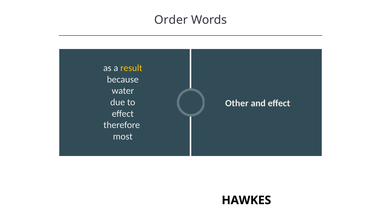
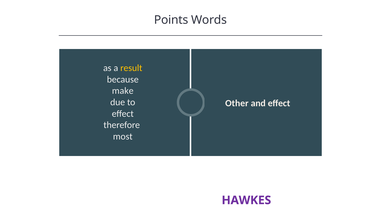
Order: Order -> Points (171, 20)
water: water -> make (123, 91)
HAWKES colour: black -> purple (246, 201)
